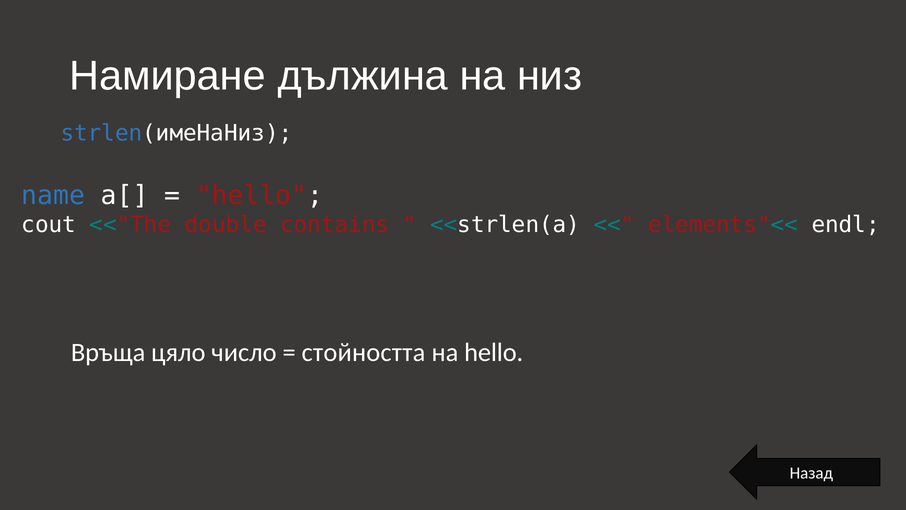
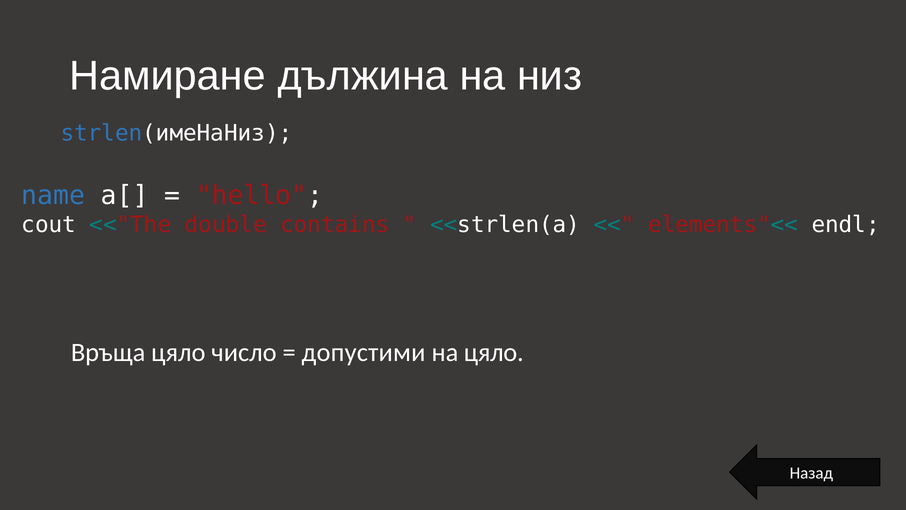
стойността: стойността -> допустими (364, 352)
на hello: hello -> цяло (494, 352)
